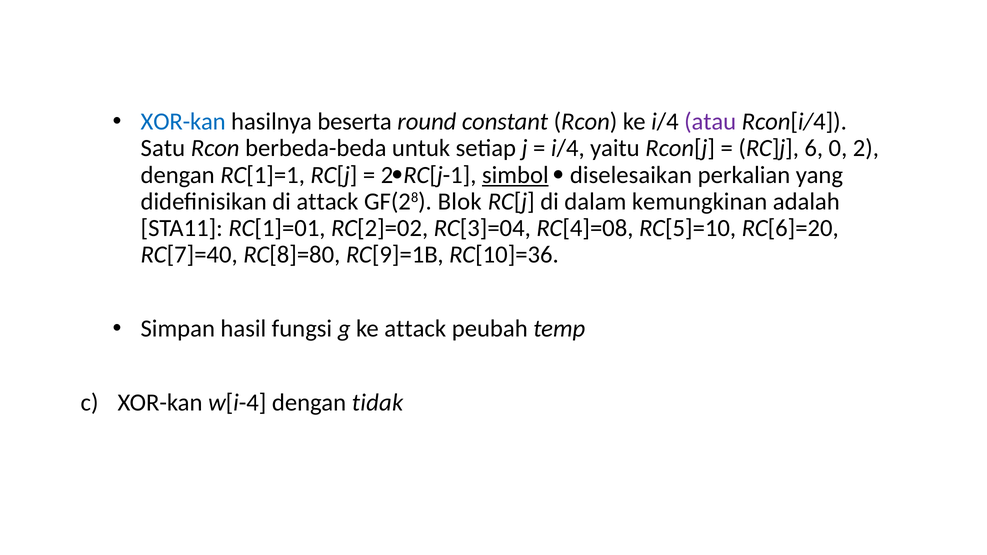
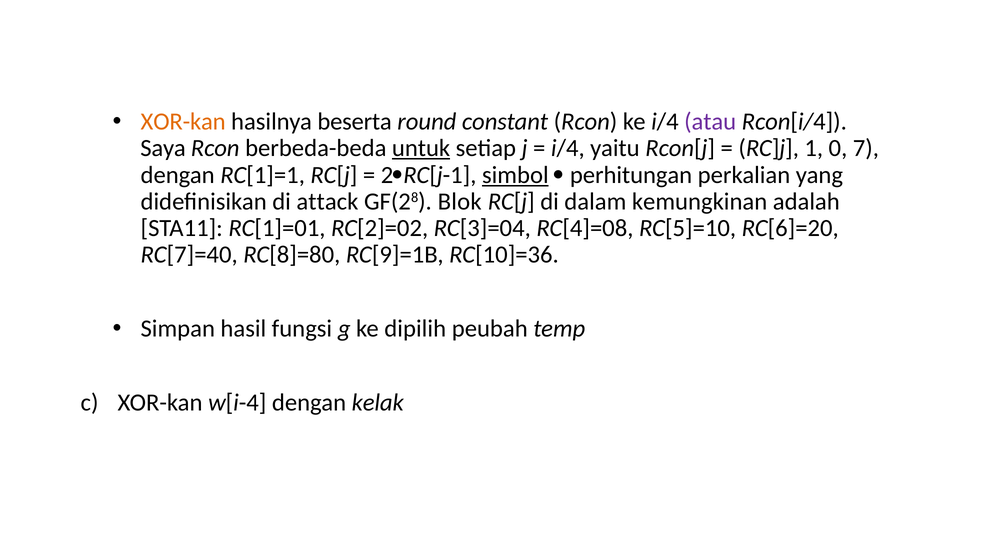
XOR-kan colour: blue -> orange (183, 122)
Satu: Satu -> Saya (163, 148)
untuk underline: none -> present (421, 148)
6: 6 -> 1 (814, 148)
2: 2 -> 7 (866, 148)
diselesaikan: diselesaikan -> perhitungan (631, 175)
ke attack: attack -> dipilih (415, 329)
tidak: tidak -> kelak (378, 403)
